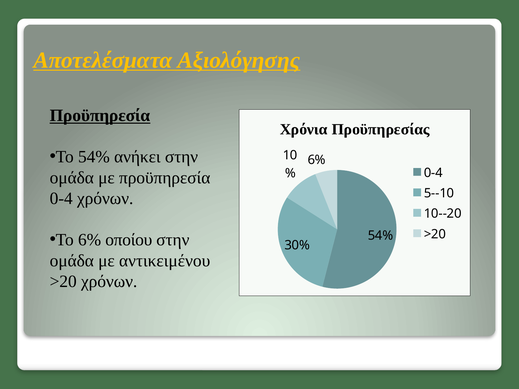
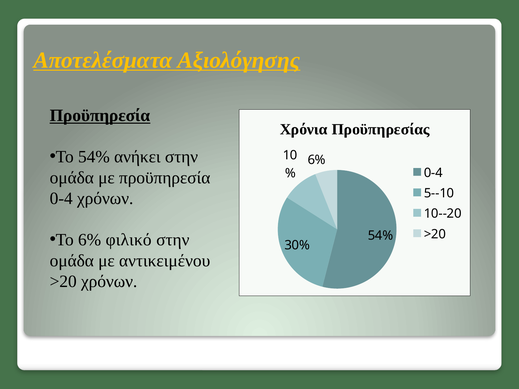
οποίου: οποίου -> φιλικό (129, 240)
